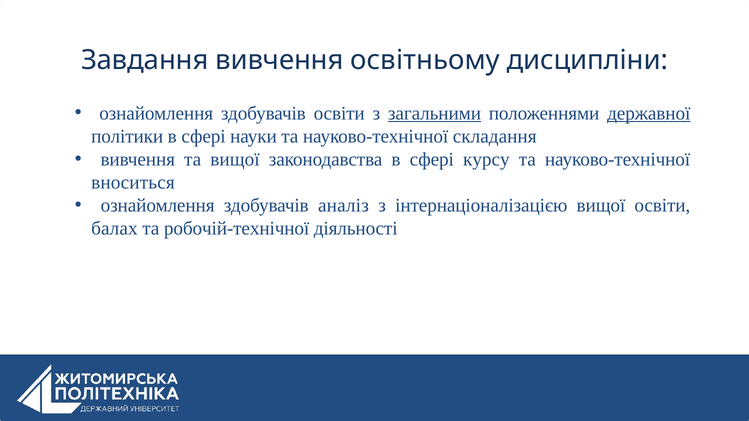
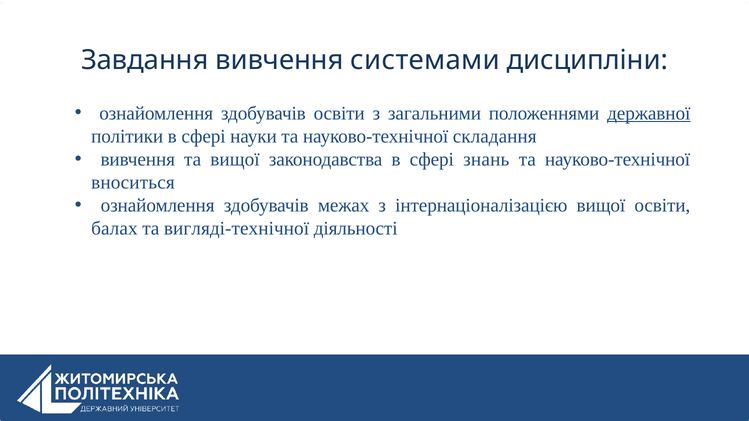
освітньому: освітньому -> системами (425, 60)
загальними underline: present -> none (435, 113)
курсу: курсу -> знань (486, 159)
аналіз: аналіз -> межах (344, 206)
робочій-технічної: робочій-технічної -> вигляді-технічної (237, 229)
